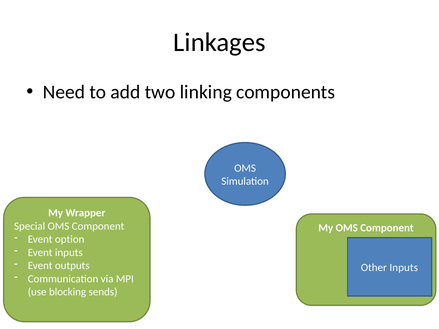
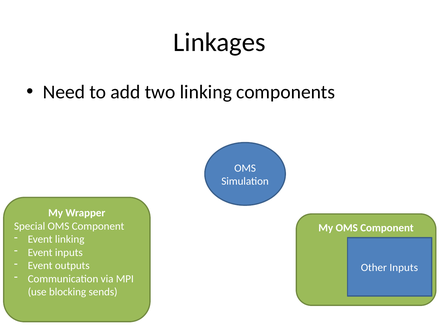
Event option: option -> linking (70, 239)
